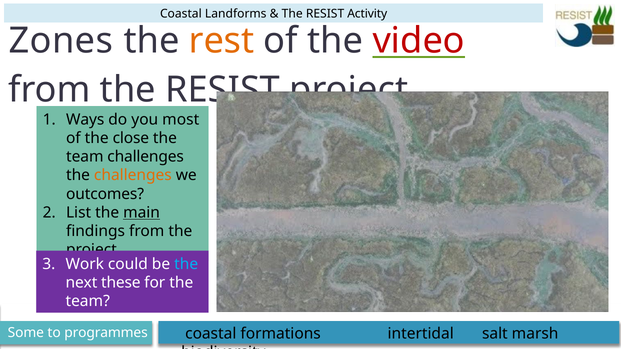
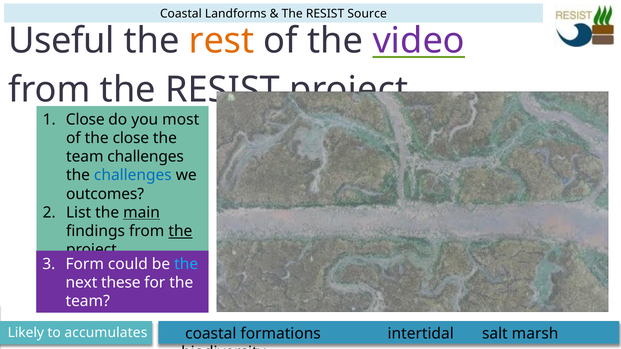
Activity: Activity -> Source (367, 14)
Zones: Zones -> Useful (61, 41)
video colour: red -> purple (419, 41)
Ways: Ways -> Close (85, 120)
challenges colour: orange -> blue (133, 176)
the underline: none -> present (180, 231)
Work: Work -> Form (85, 264)
Some: Some -> Likely (26, 333)
programmes: programmes -> accumulates (106, 333)
